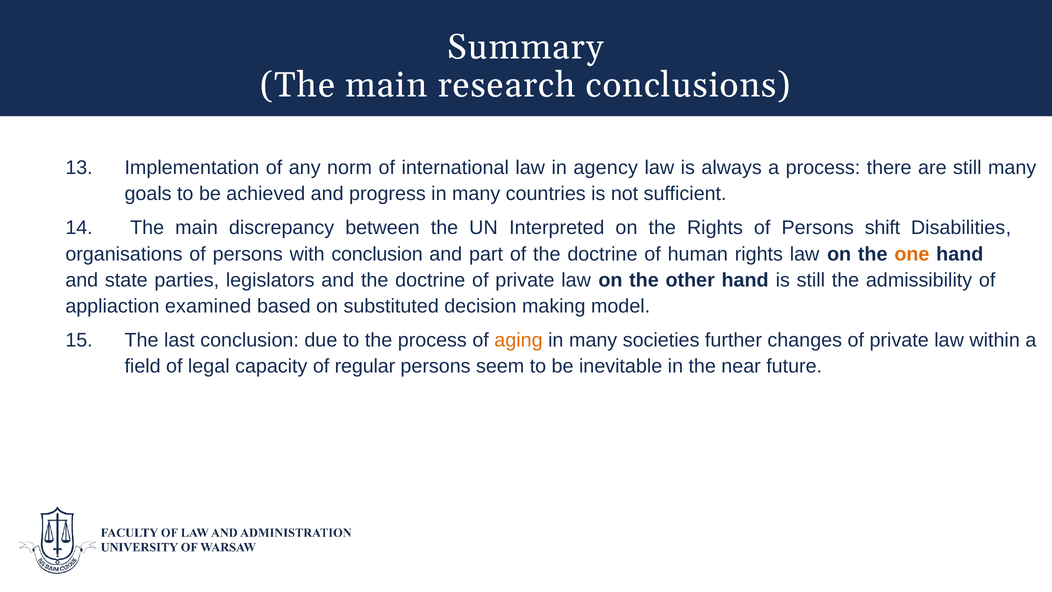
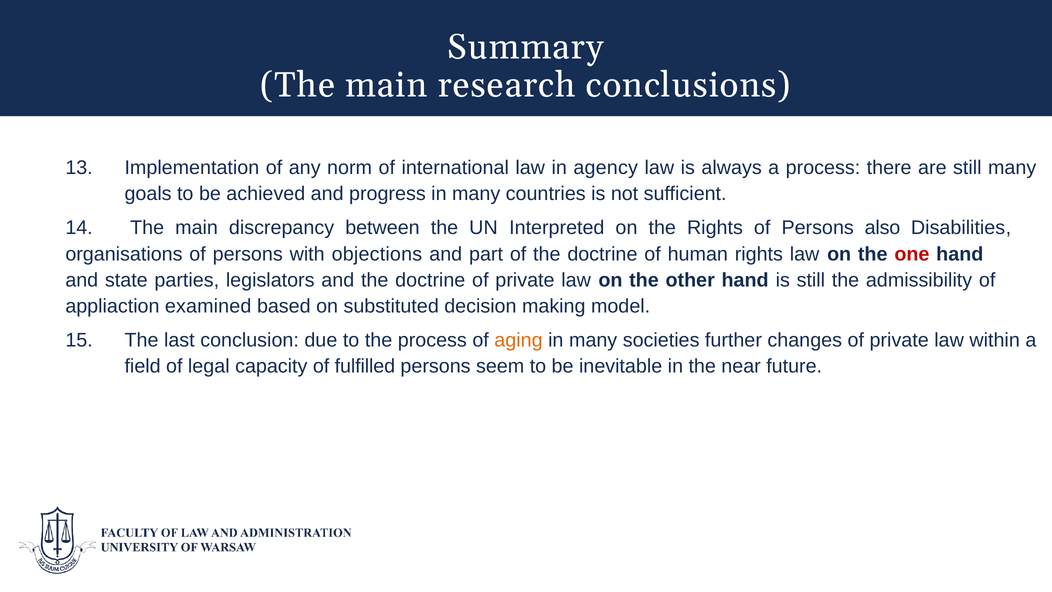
shift: shift -> also (883, 228)
with conclusion: conclusion -> objections (377, 254)
one colour: orange -> red (912, 254)
regular: regular -> fulfilled (365, 366)
